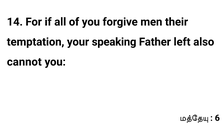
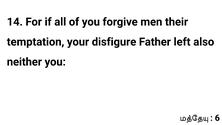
speaking: speaking -> disfigure (114, 42)
cannot: cannot -> neither (24, 62)
